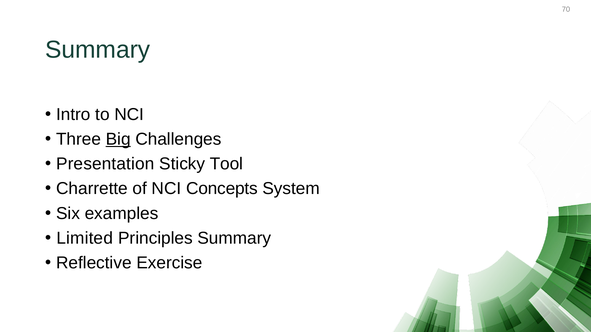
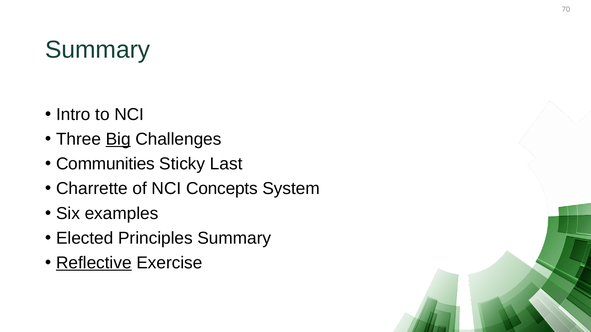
Presentation: Presentation -> Communities (105, 164)
Tool: Tool -> Last (226, 164)
Limited: Limited -> Elected (85, 238)
Reflective underline: none -> present (94, 263)
